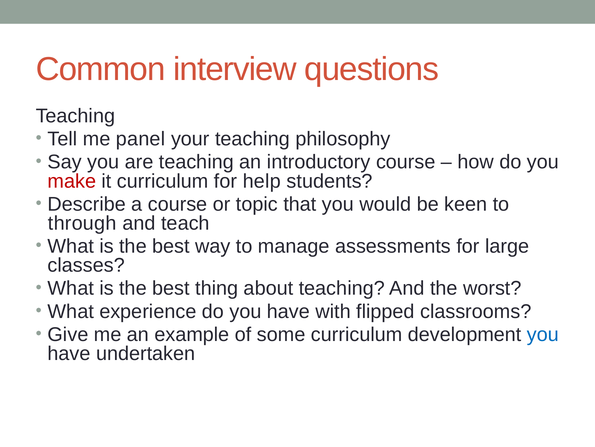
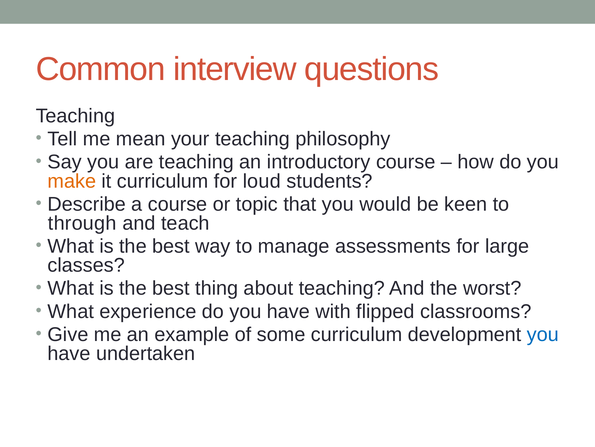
panel: panel -> mean (141, 139)
make colour: red -> orange (72, 181)
help: help -> loud (262, 181)
